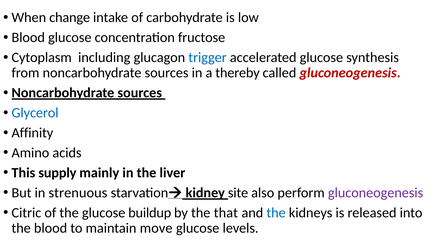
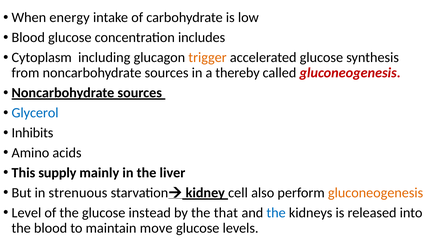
change: change -> energy (70, 17)
fructose: fructose -> includes (202, 37)
trigger colour: blue -> orange (208, 57)
Affinity: Affinity -> Inhibits (32, 133)
site: site -> cell (238, 192)
gluconeogenesis colour: purple -> orange (376, 192)
Citric: Citric -> Level (26, 212)
buildup: buildup -> instead (150, 212)
